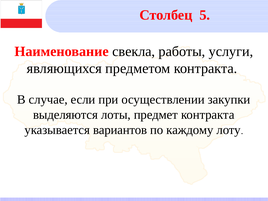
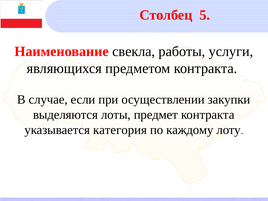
вариантов: вариантов -> категория (120, 130)
